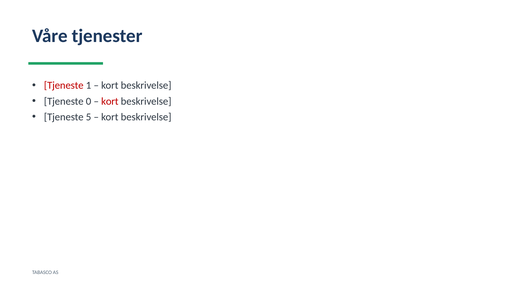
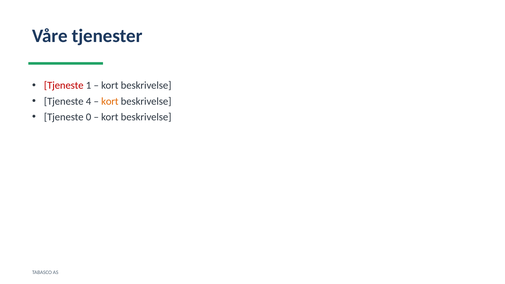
0: 0 -> 4 (89, 101)
kort colour: red -> orange (110, 101)
5: 5 -> 0 (89, 117)
